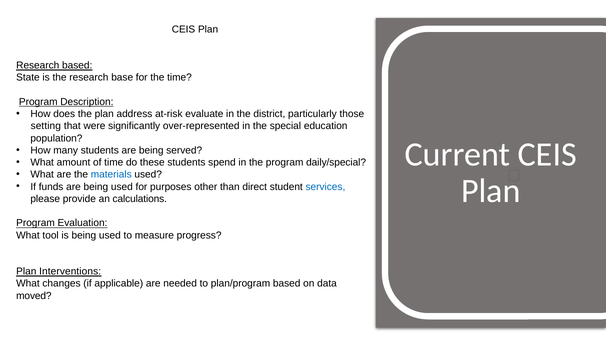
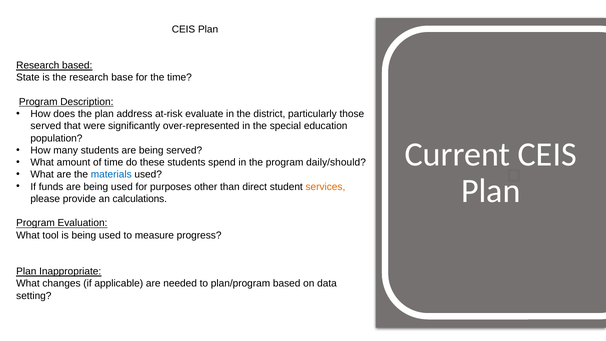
setting: setting -> served (46, 126)
daily/special: daily/special -> daily/should (336, 162)
services colour: blue -> orange (325, 187)
Interventions: Interventions -> Inappropriate (70, 271)
moved: moved -> setting (34, 296)
